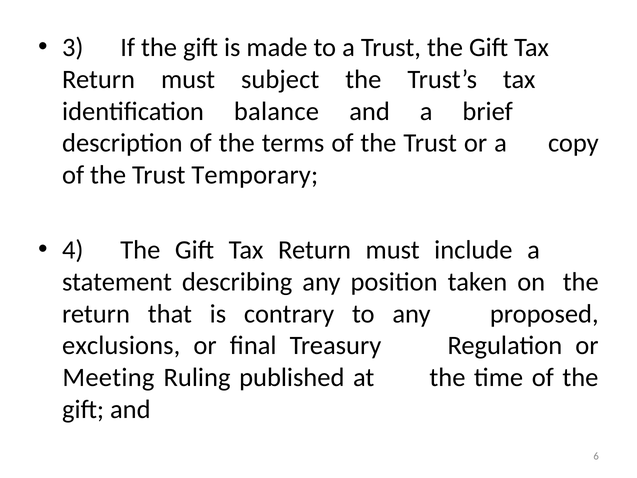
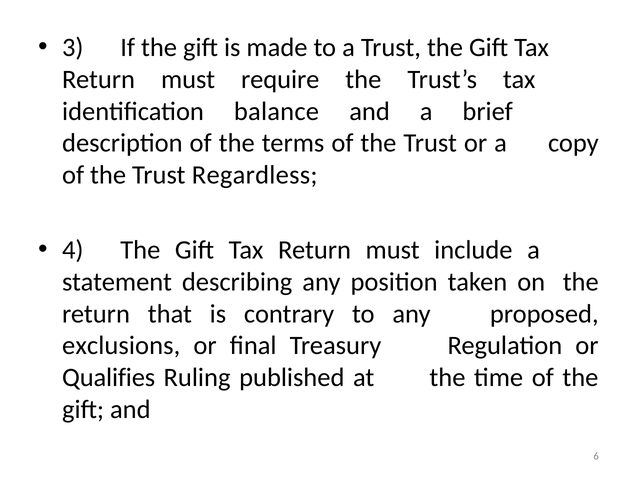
subject: subject -> require (280, 79)
Temporary: Temporary -> Regardless (255, 175)
Meeting: Meeting -> Qualifies (109, 377)
